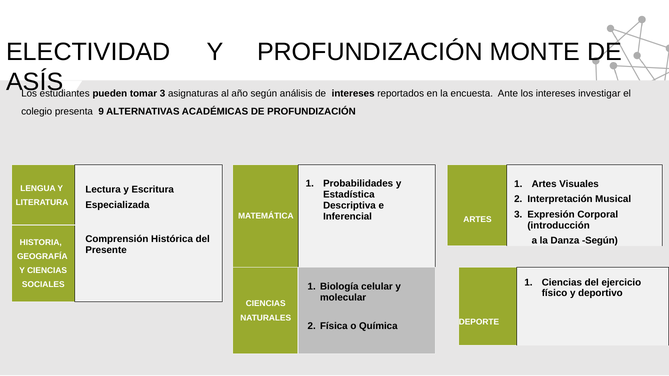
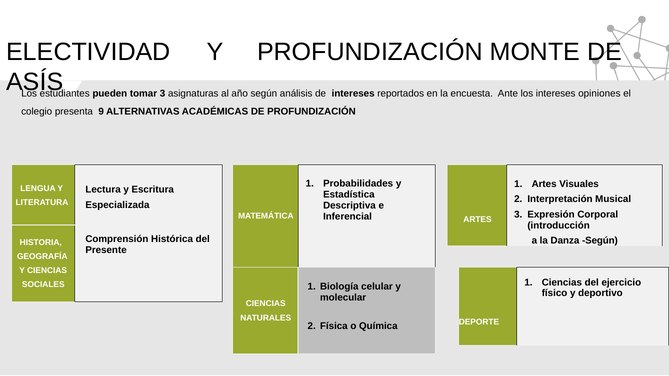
investigar: investigar -> opiniones (599, 94)
